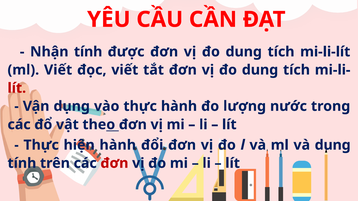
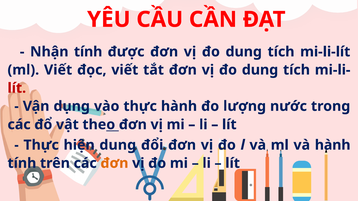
hiện hành: hành -> dung (118, 145)
và dung: dung -> hành (333, 145)
đơn colour: red -> orange (114, 163)
